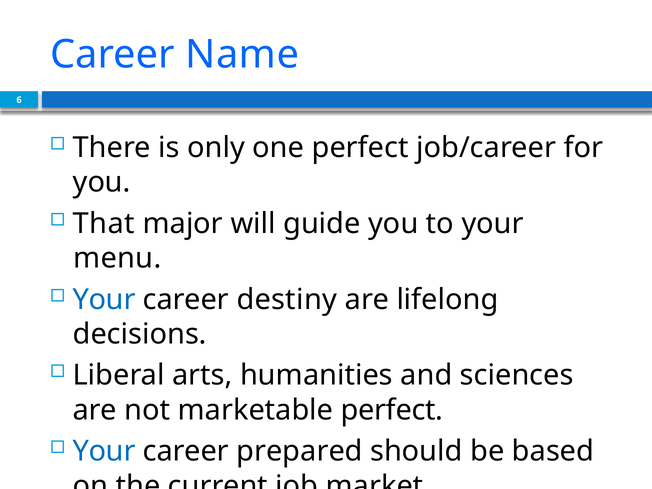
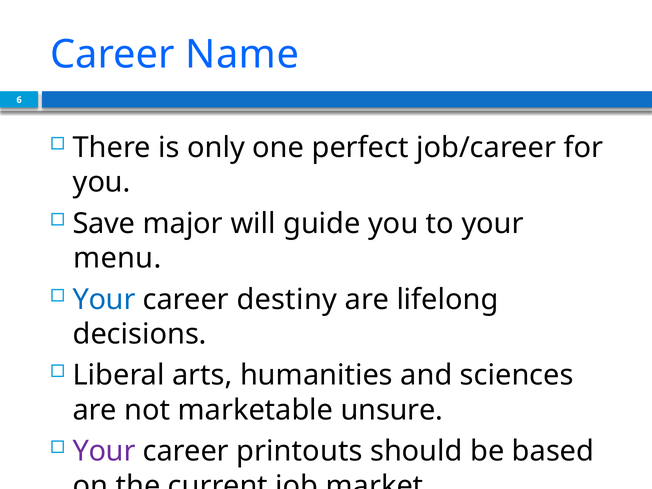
That: That -> Save (104, 224)
marketable perfect: perfect -> unsure (392, 410)
Your colour: blue -> purple (104, 451)
prepared: prepared -> printouts (299, 451)
